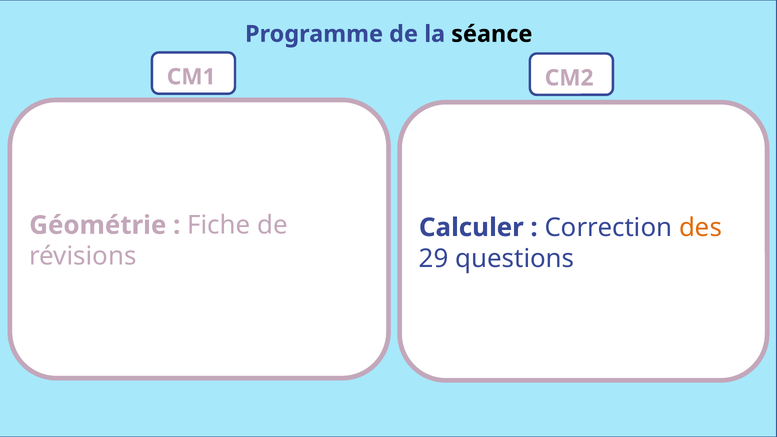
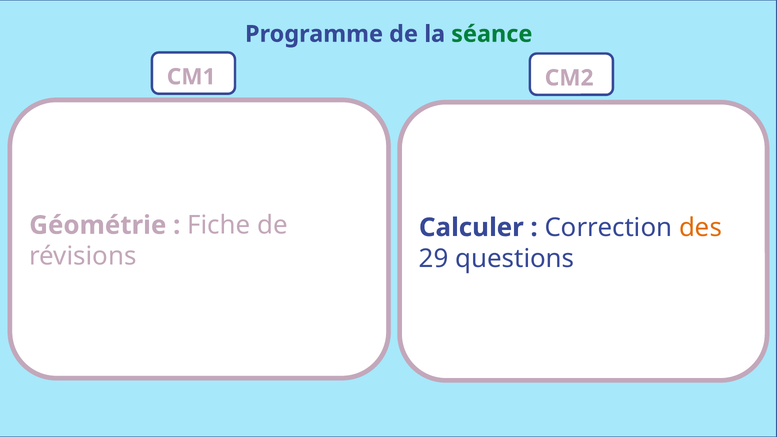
séance colour: black -> green (492, 34)
